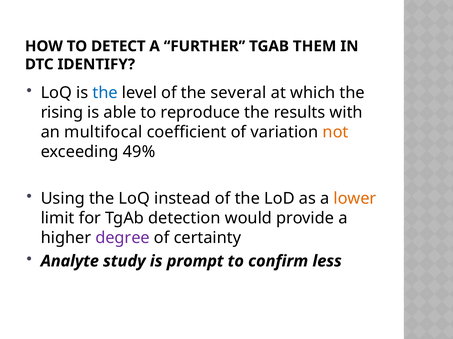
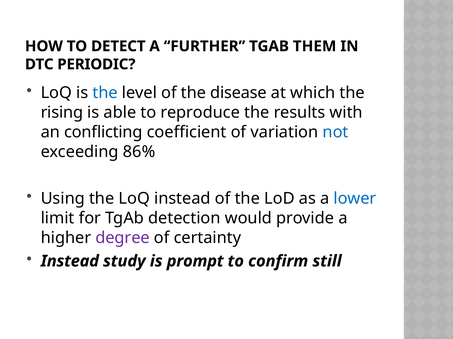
IDENTIFY: IDENTIFY -> PERIODIC (96, 64)
several: several -> disease (239, 93)
multifocal: multifocal -> conflicting (103, 132)
not colour: orange -> blue (336, 132)
49%: 49% -> 86% (139, 152)
lower colour: orange -> blue (355, 199)
Analyte: Analyte -> Instead (70, 262)
less: less -> still (327, 262)
